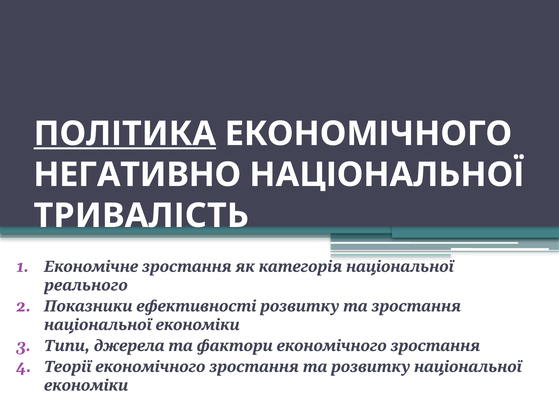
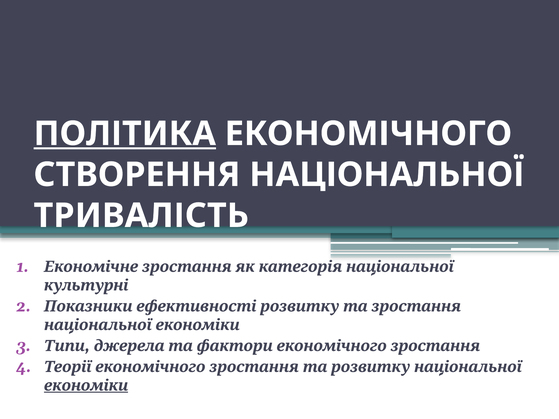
НЕГАТИВНО: НЕГАТИВНО -> СТВОРЕННЯ (137, 175)
реального: реального -> культурні (86, 286)
економіки underline: none -> present (86, 386)
